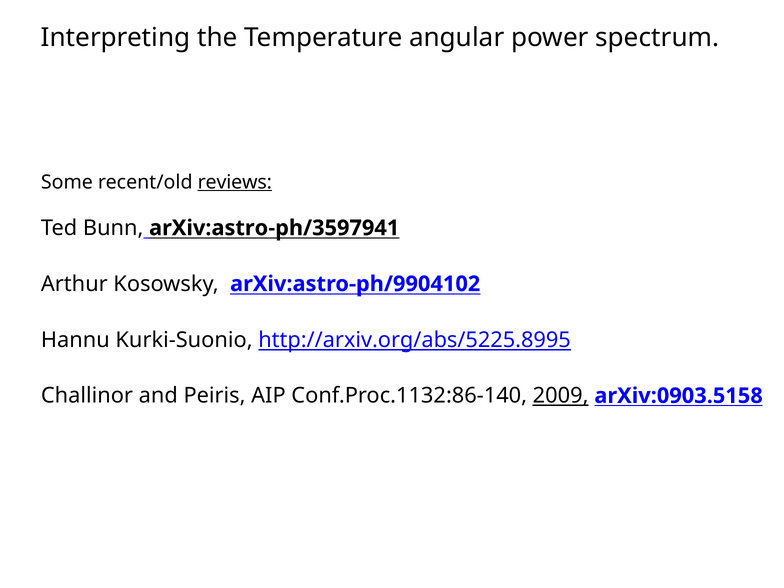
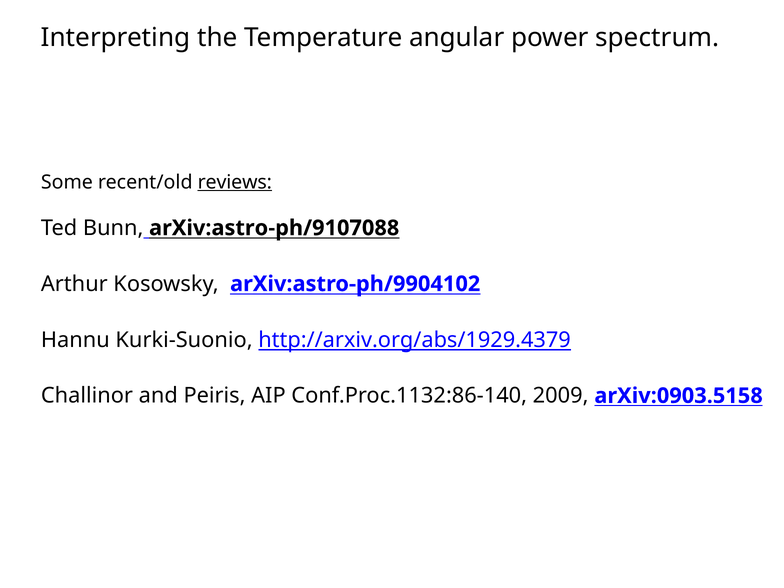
arXiv:astro-ph/3597941: arXiv:astro-ph/3597941 -> arXiv:astro-ph/9107088 (274, 228)
http://arxiv.org/abs/5225.8995: http://arxiv.org/abs/5225.8995 -> http://arxiv.org/abs/1929.4379 (415, 340)
2009 underline: present -> none (561, 396)
